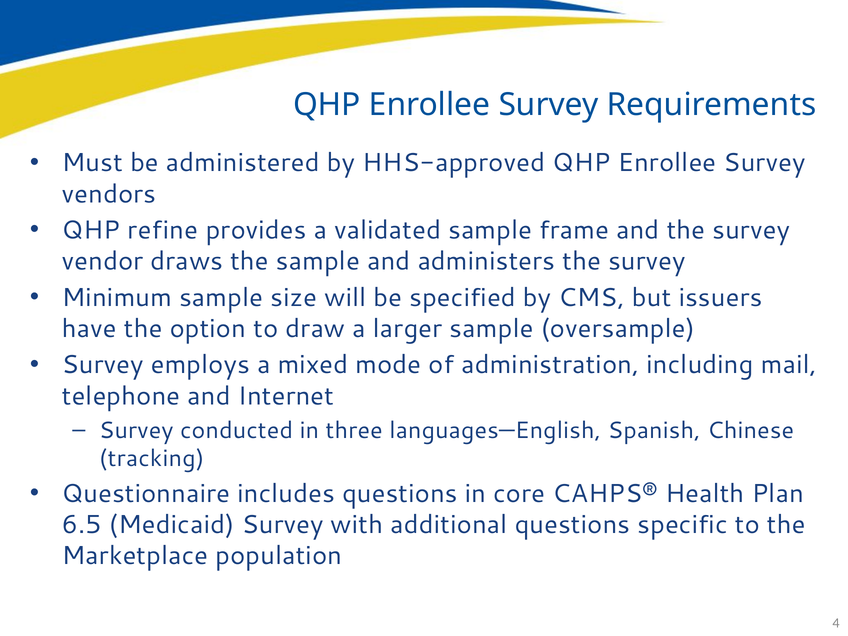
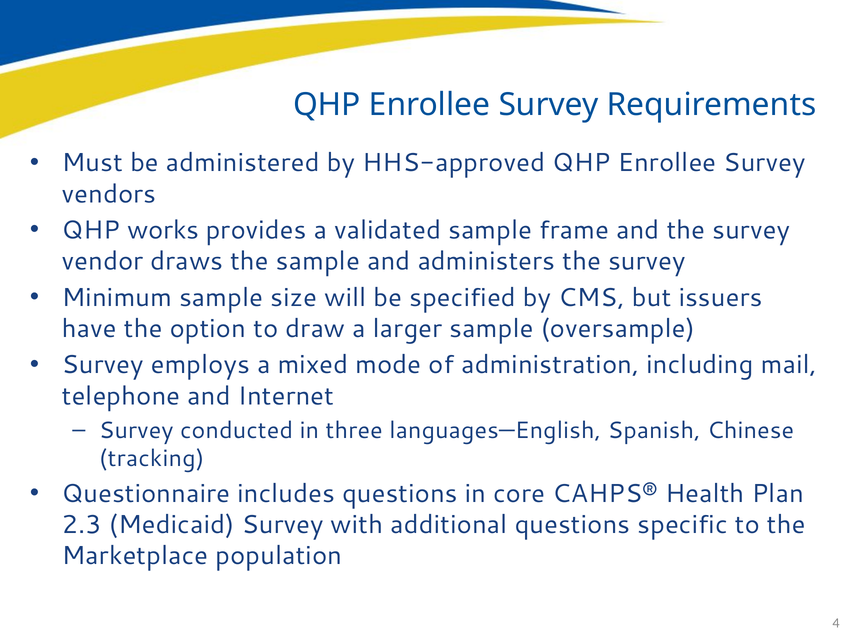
refine: refine -> works (163, 230)
6.5: 6.5 -> 2.3 (82, 525)
